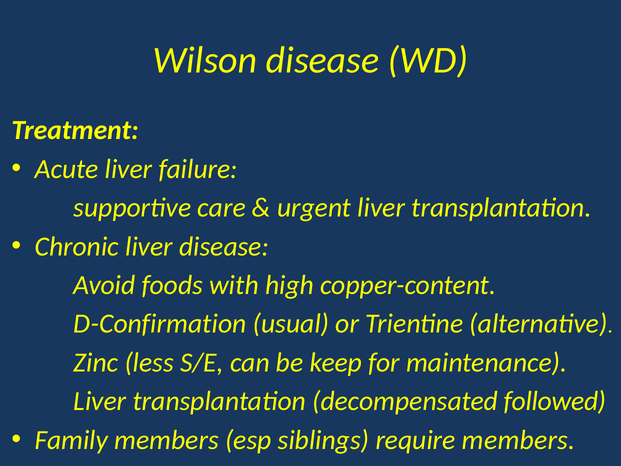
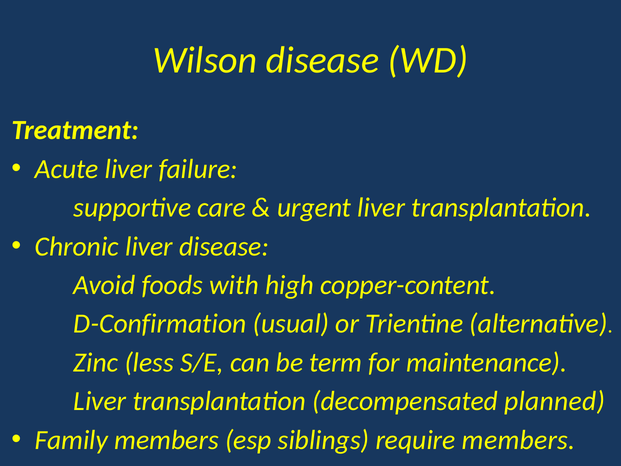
keep: keep -> term (336, 362)
followed: followed -> planned (555, 401)
